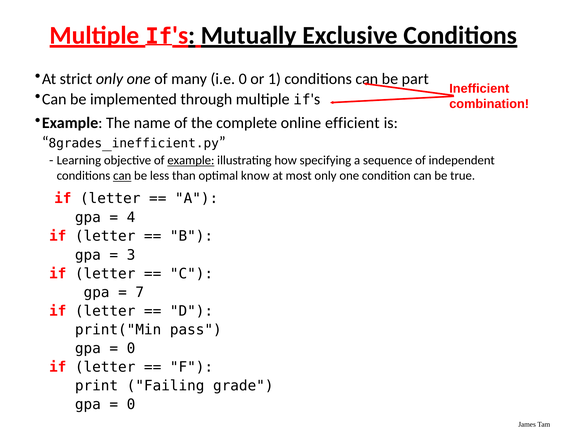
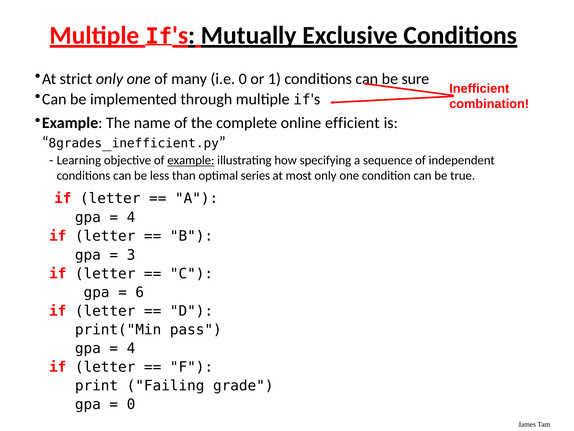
part: part -> sure (415, 79)
can underline: present -> none (122, 176)
know: know -> series (255, 176)
7: 7 -> 6 (140, 292)
0: 0 -> 4 (131, 348)
